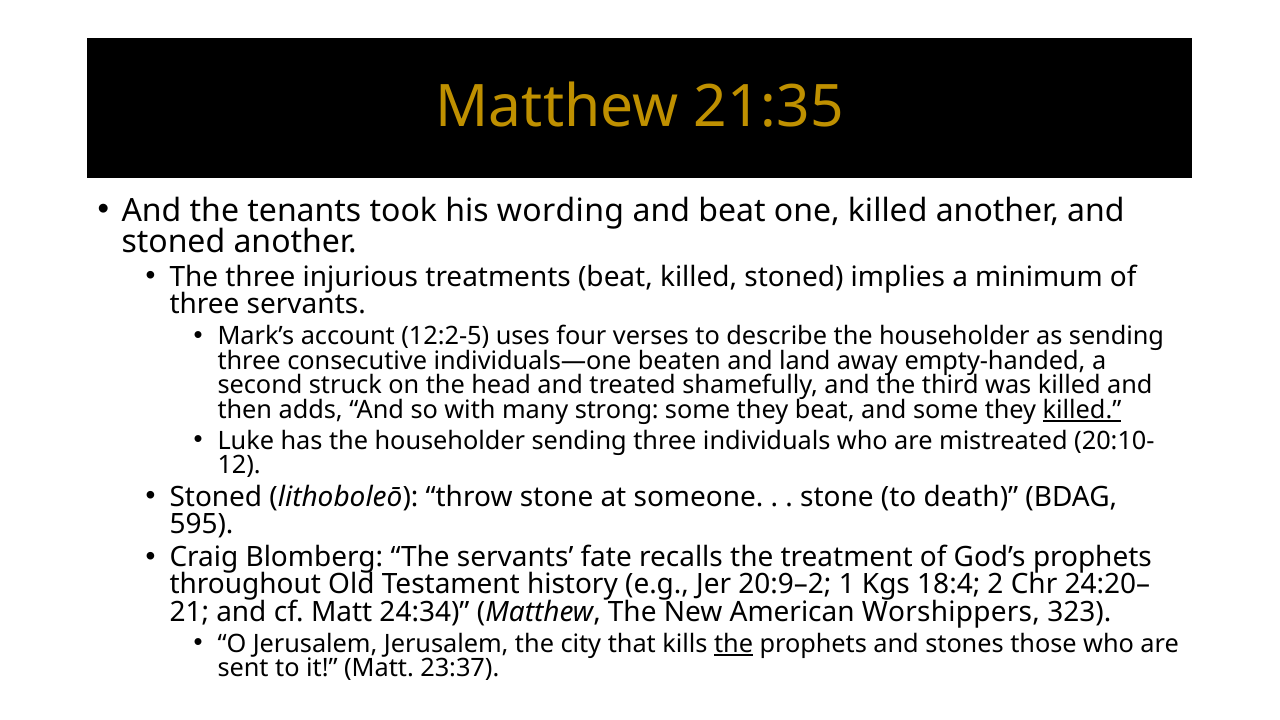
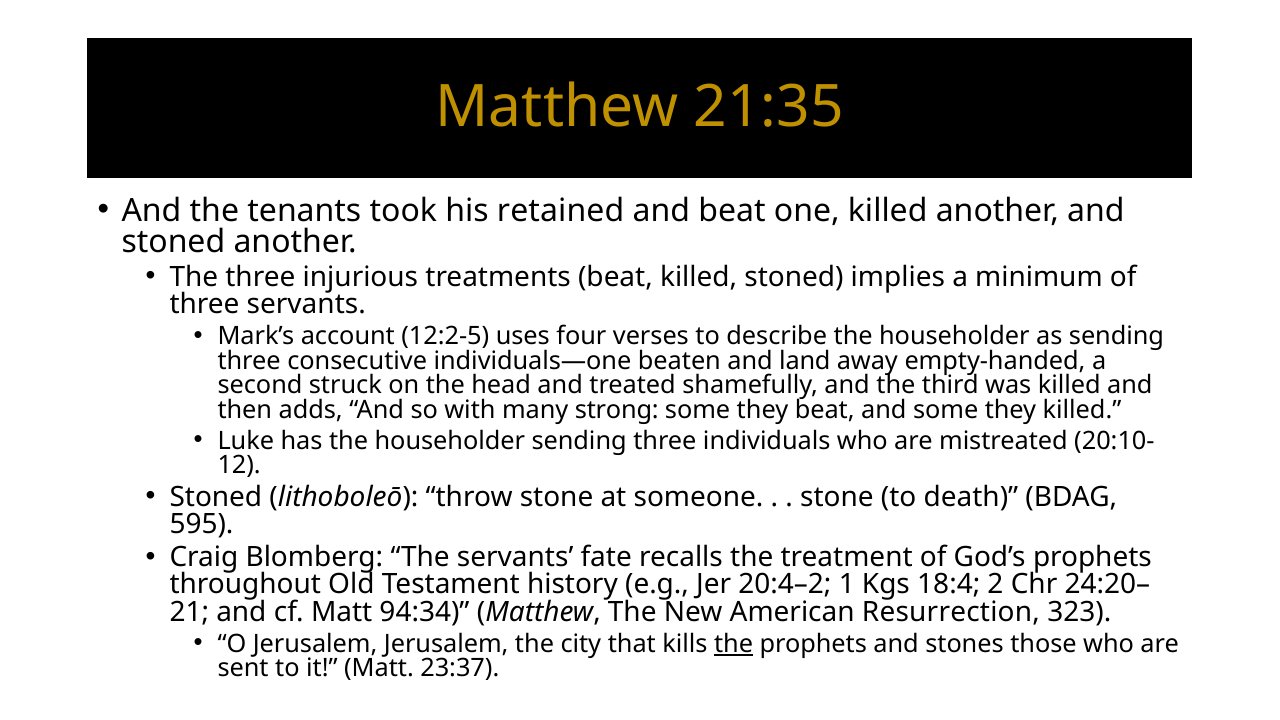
wording: wording -> retained (561, 211)
killed underline: present -> none (1082, 410)
20:9–2: 20:9–2 -> 20:4–2 (785, 585)
24:34: 24:34 -> 94:34 (425, 612)
Worshippers: Worshippers -> Resurrection (951, 612)
